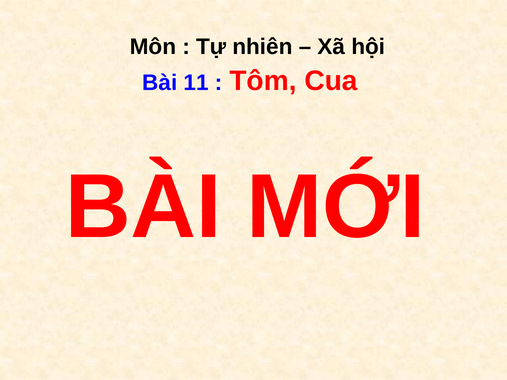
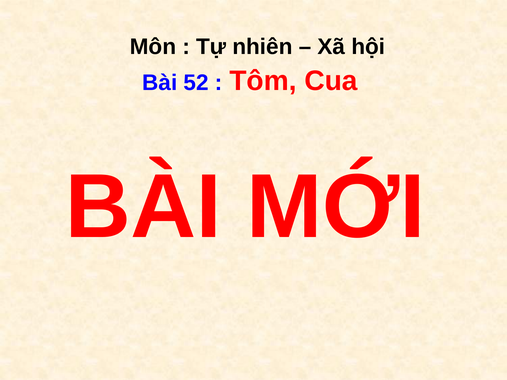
11: 11 -> 52 (196, 83)
